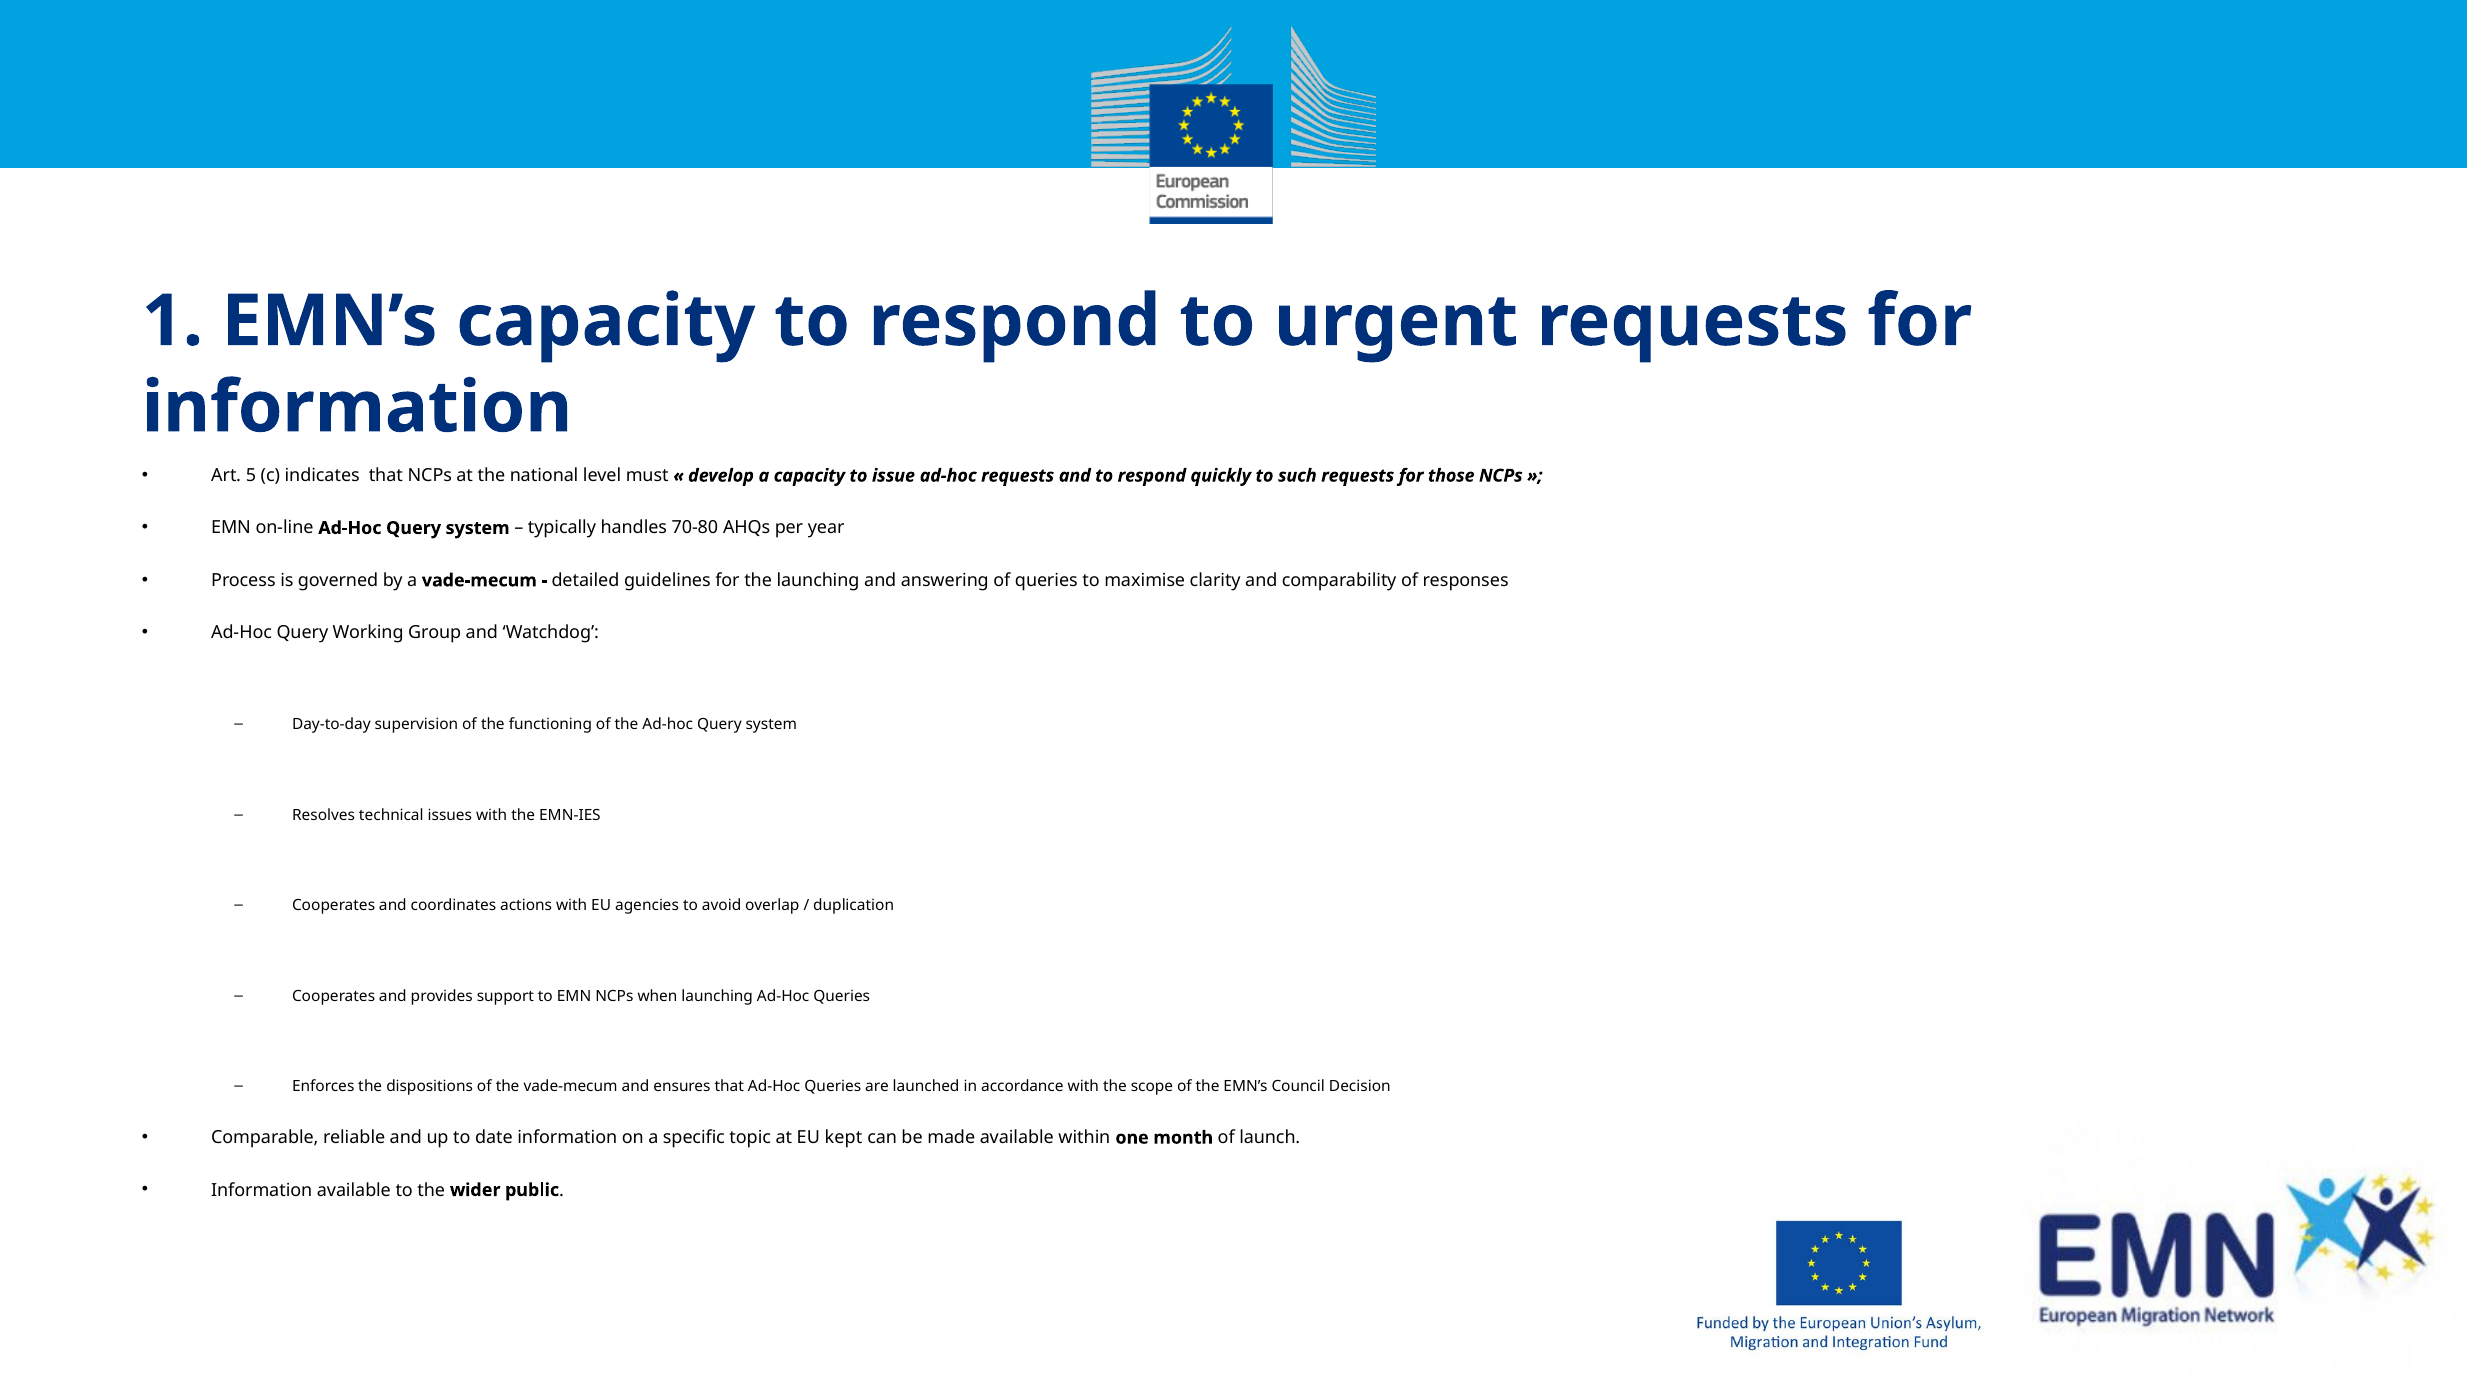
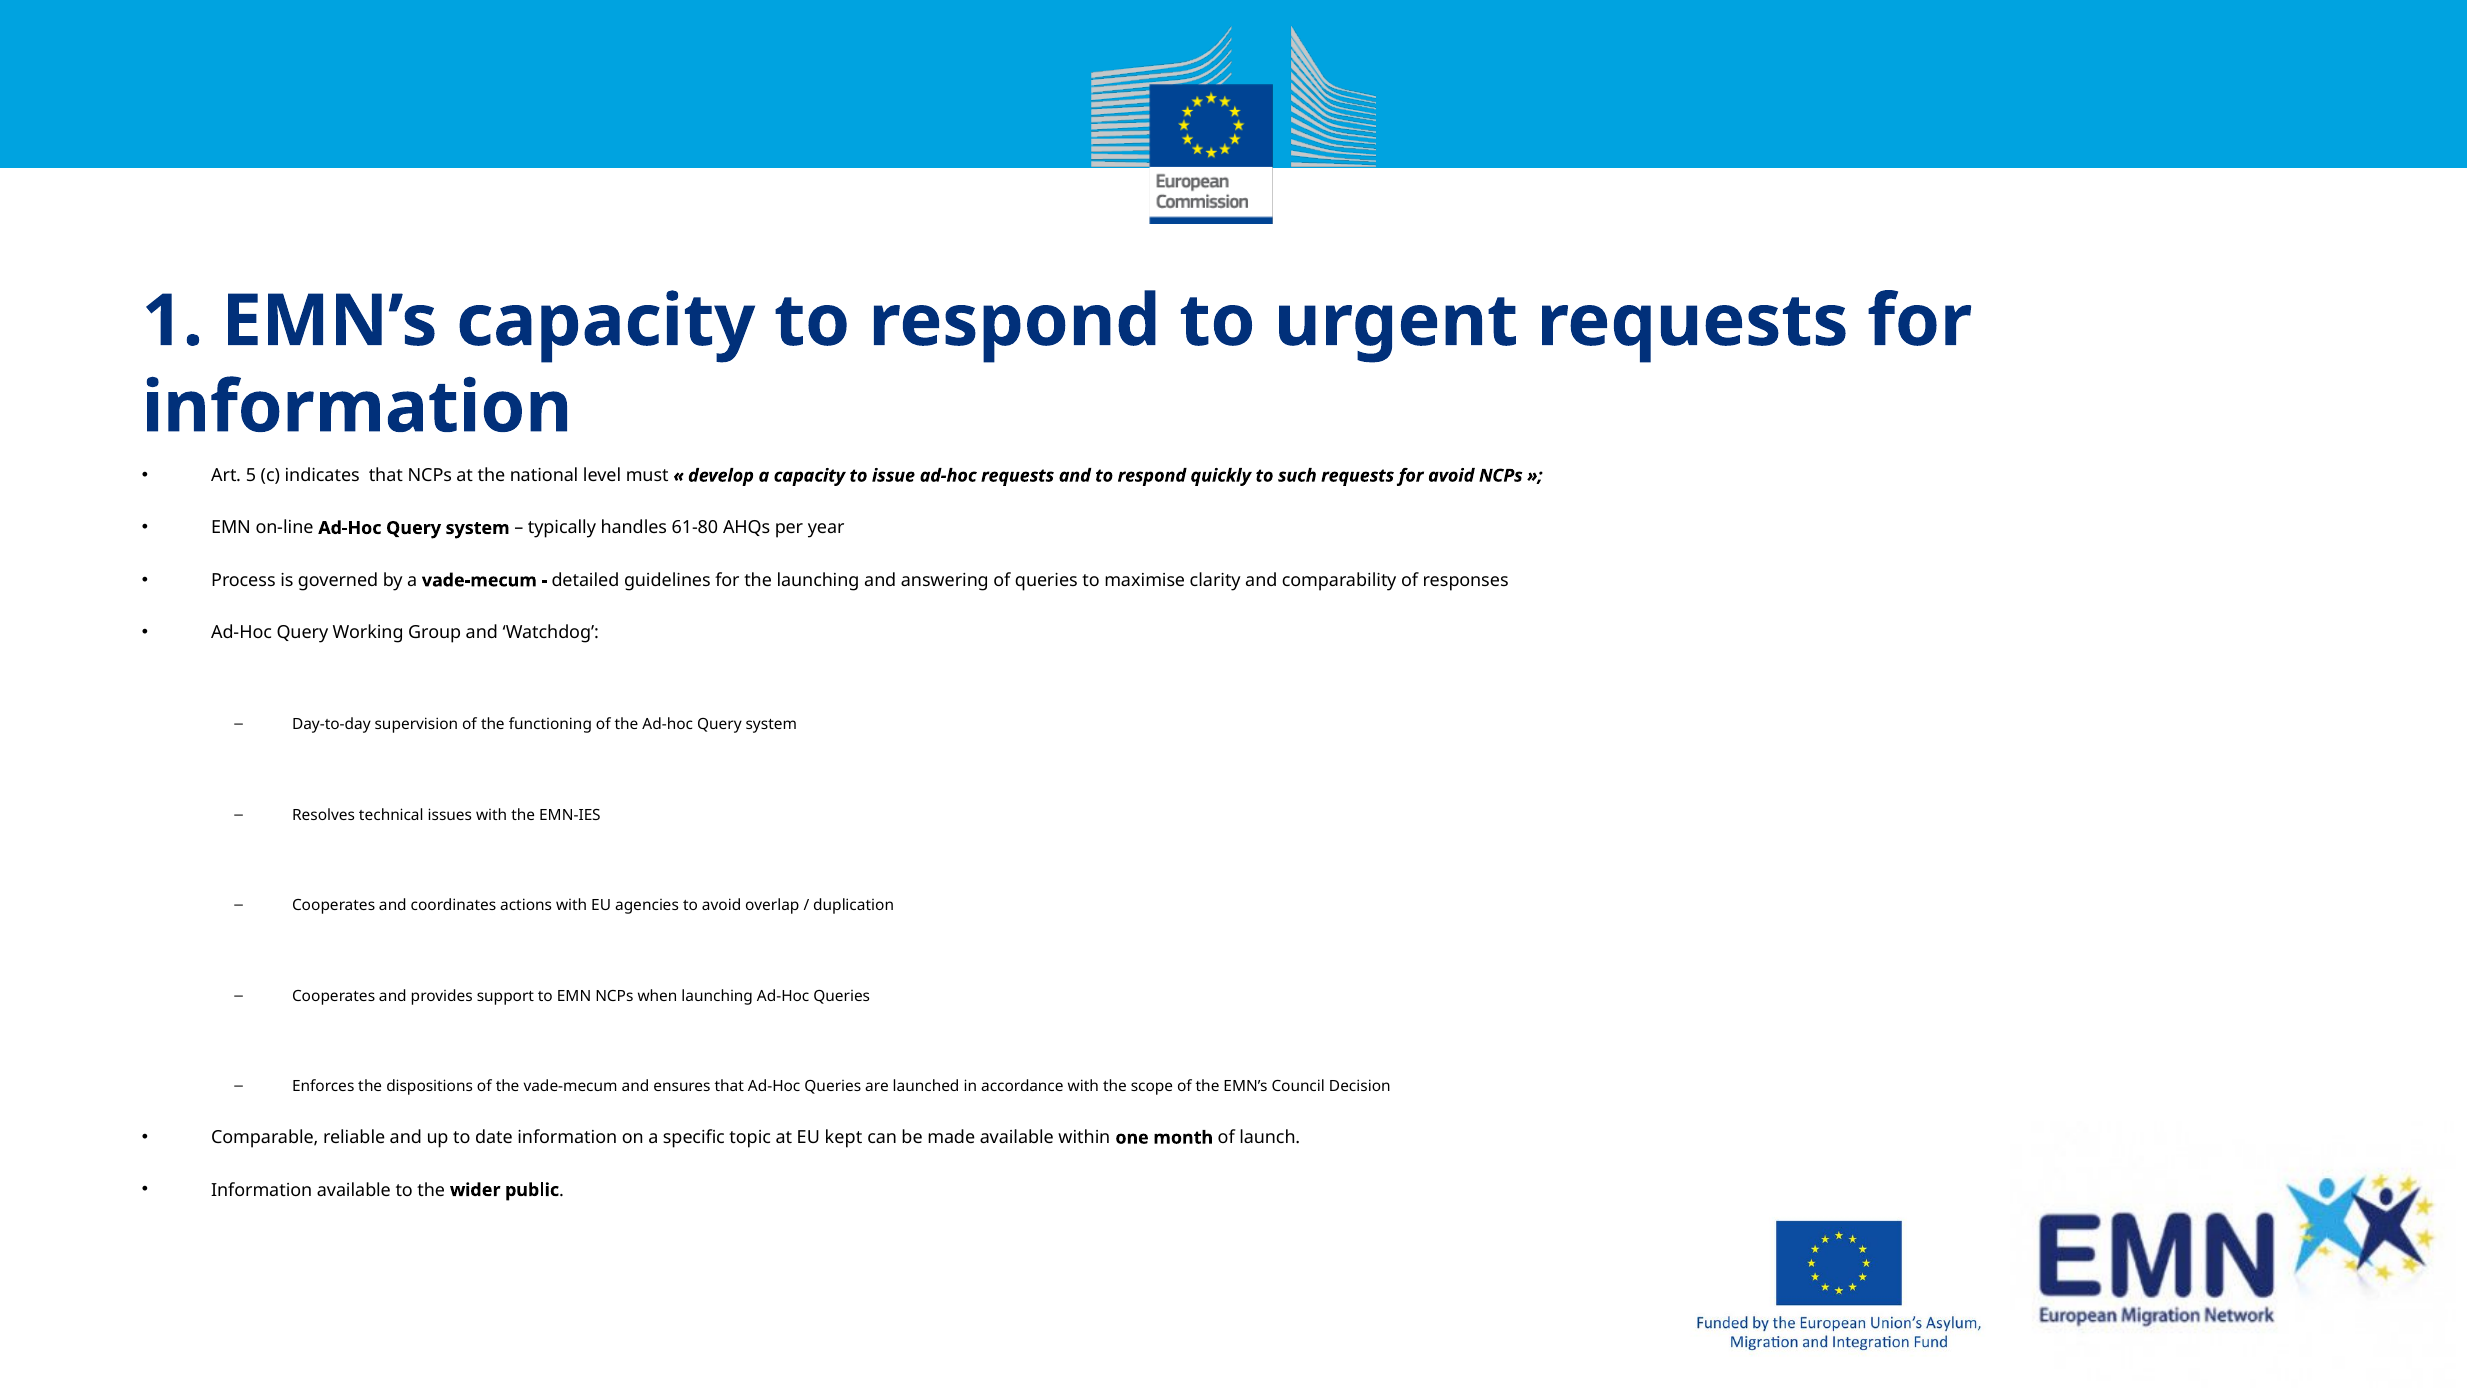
for those: those -> avoid (1451, 476)
70-80: 70-80 -> 61-80 (695, 528)
